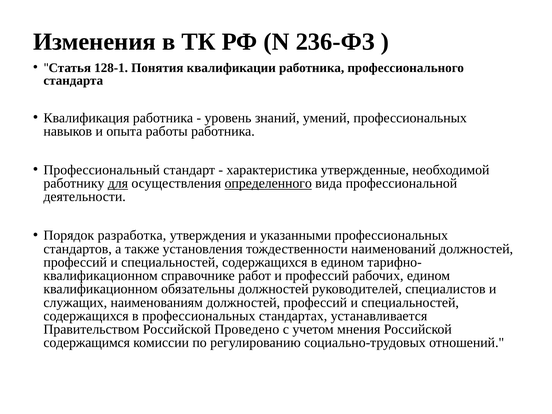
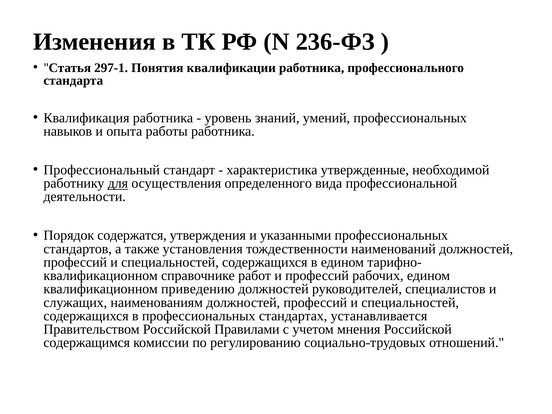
128-1: 128-1 -> 297-1 (111, 68)
определенного underline: present -> none (268, 183)
разработка: разработка -> содержатся (132, 235)
обязательны: обязательны -> приведению (198, 289)
Проведено: Проведено -> Правилами (247, 329)
